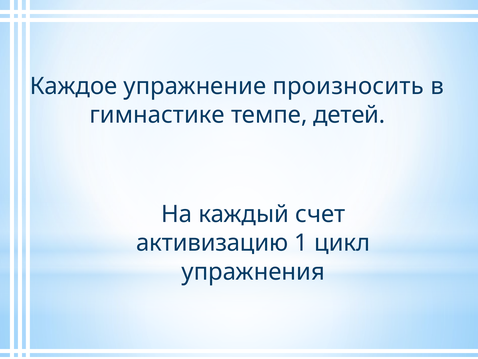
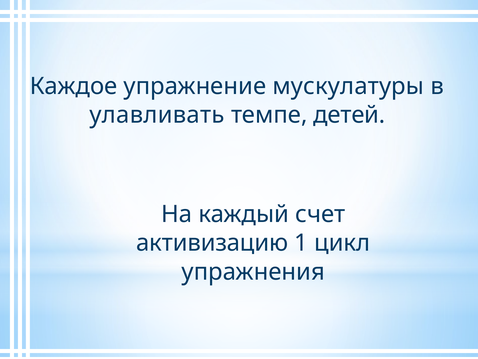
произносить: произносить -> мускулатуры (348, 86)
гимнастике: гимнастике -> улавливать (157, 115)
